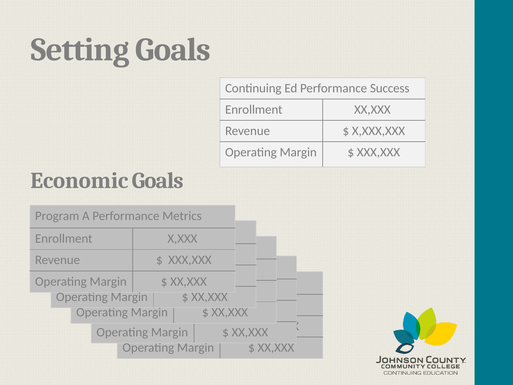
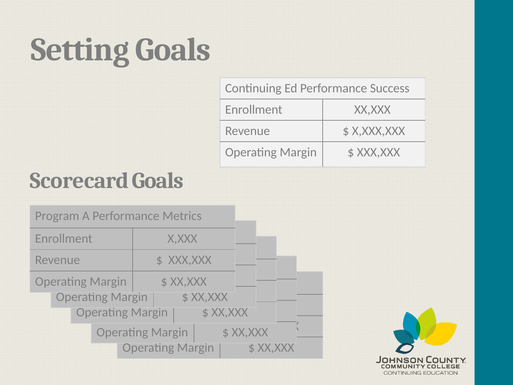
Economic: Economic -> Scorecard (79, 180)
